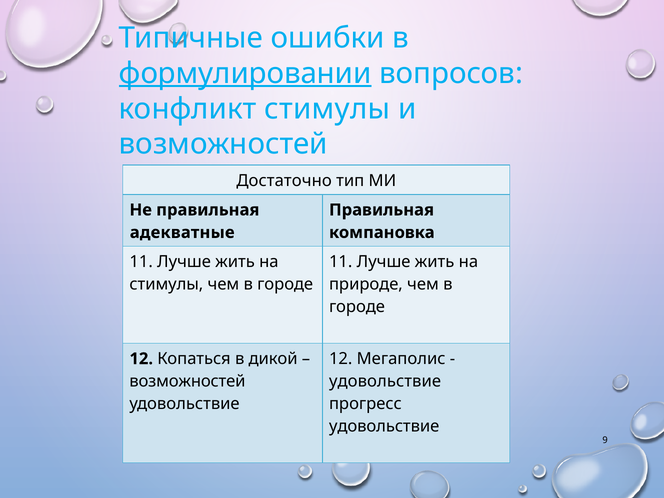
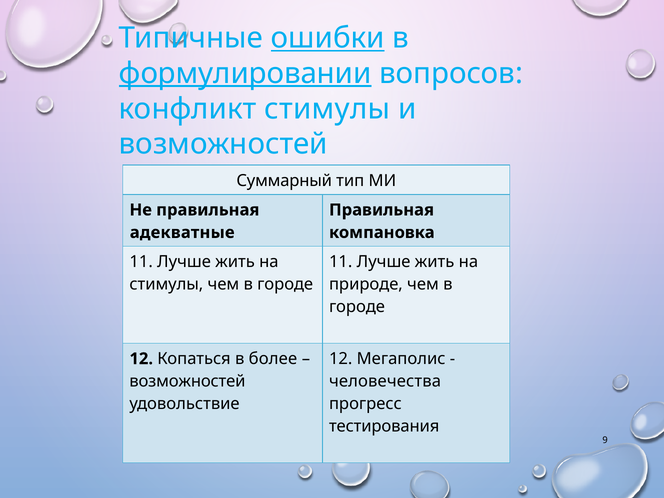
ошибки underline: none -> present (328, 38)
Достаточно: Достаточно -> Суммарный (284, 181)
дикой: дикой -> более (273, 359)
удовольствие: удовольствие -> человечества (385, 381)
удовольствие: удовольствие -> тестирования (384, 427)
